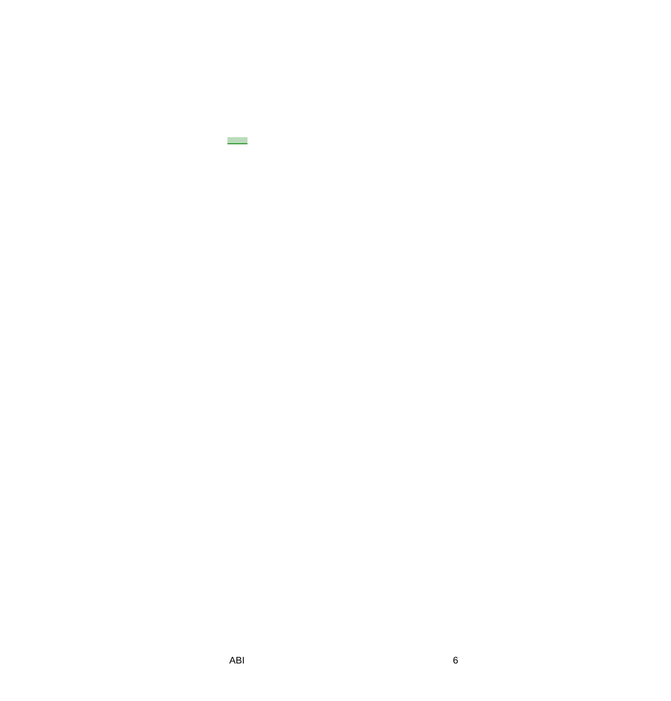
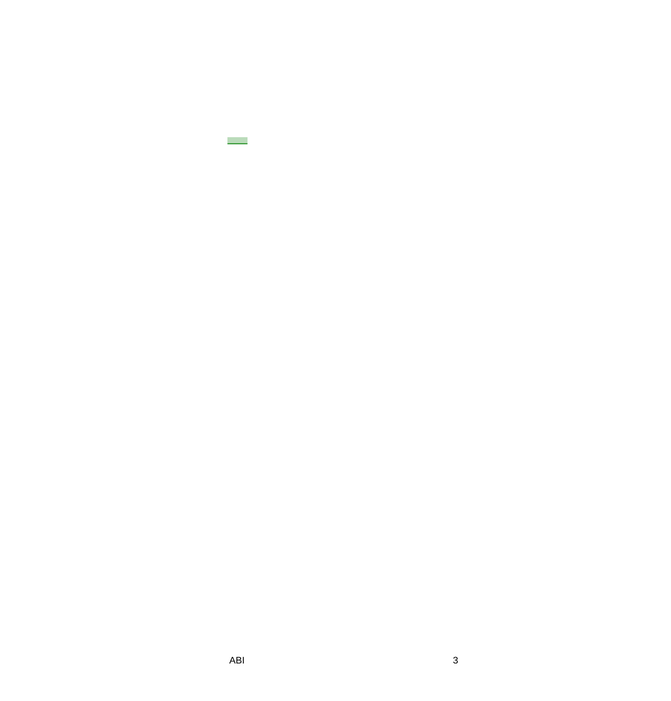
6: 6 -> 3 (456, 660)
